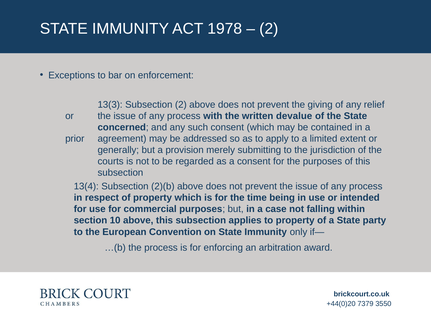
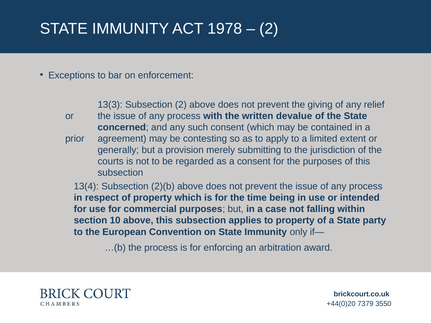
addressed: addressed -> contesting (205, 139)
